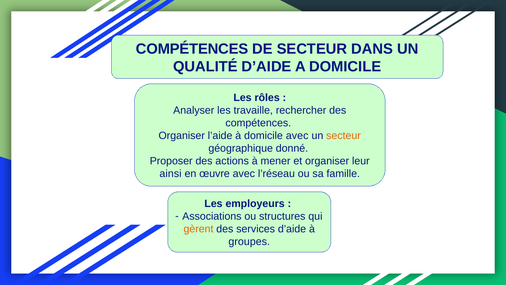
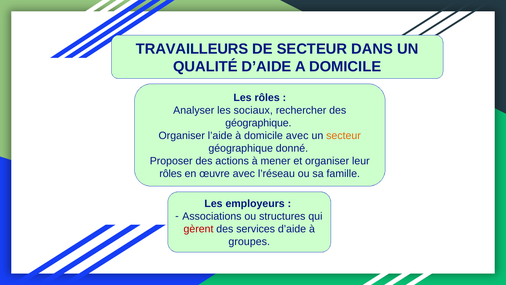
COMPÉTENCES: COMPÉTENCES -> TRAVAILLEURS (192, 49)
travaille: travaille -> sociaux (253, 110)
compétences: compétences -> géographique (258, 123)
ainsi: ainsi -> rôles (171, 174)
gèrent colour: orange -> red (198, 229)
